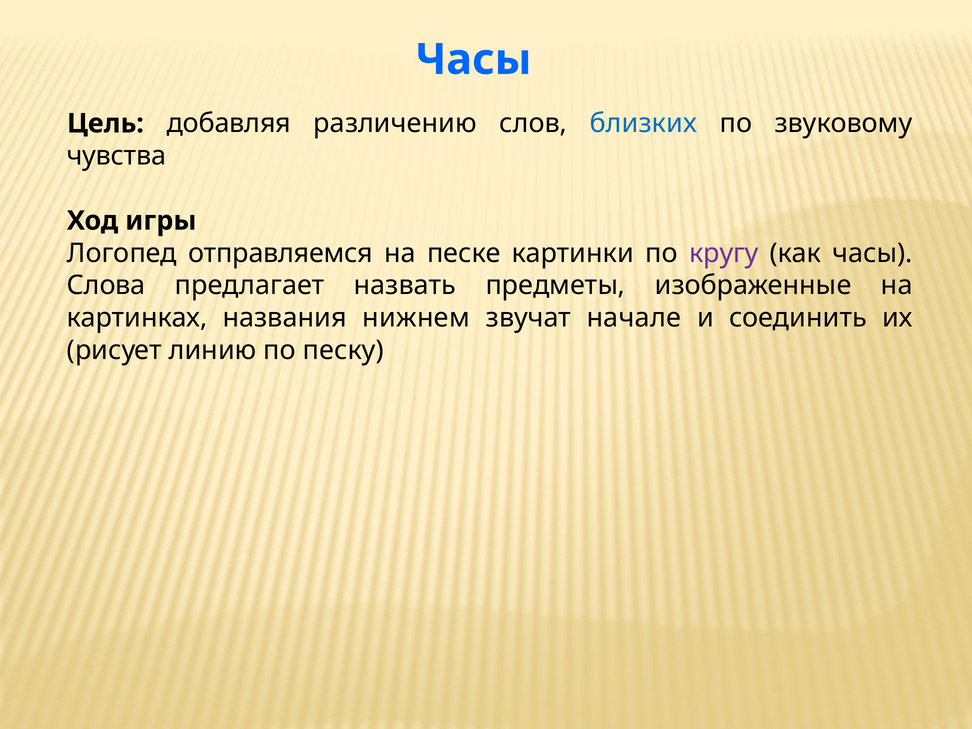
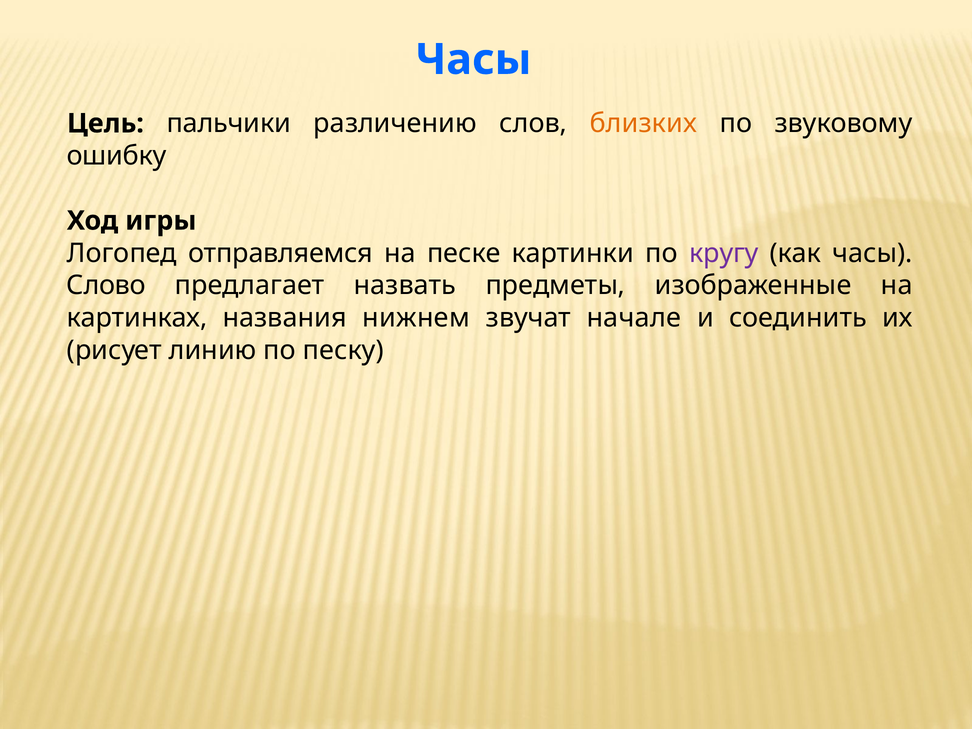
добавляя: добавляя -> пальчики (229, 123)
близких colour: blue -> orange (643, 123)
чувства: чувства -> ошибку (116, 156)
Слова: Слова -> Слово (106, 286)
